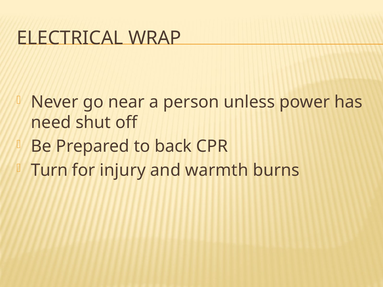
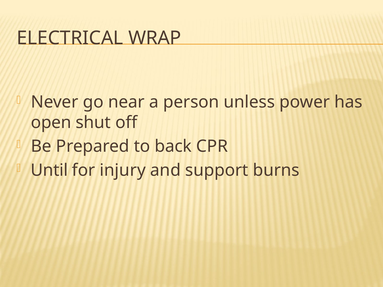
need: need -> open (51, 123)
Turn: Turn -> Until (49, 170)
warmth: warmth -> support (217, 170)
